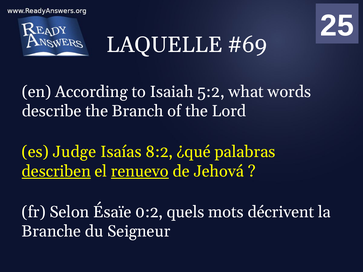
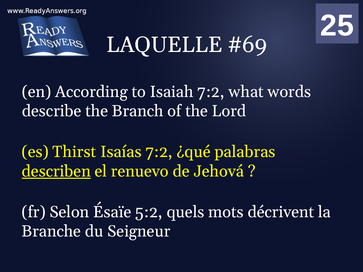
Isaiah 5:2: 5:2 -> 7:2 (211, 92)
Judge: Judge -> Thirst (74, 152)
Isaías 8:2: 8:2 -> 7:2 (159, 152)
renuevo underline: present -> none (140, 171)
0:2: 0:2 -> 5:2 (149, 212)
